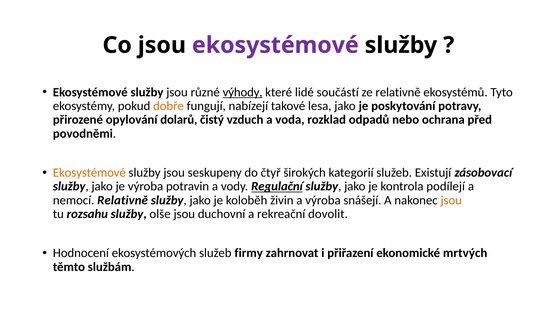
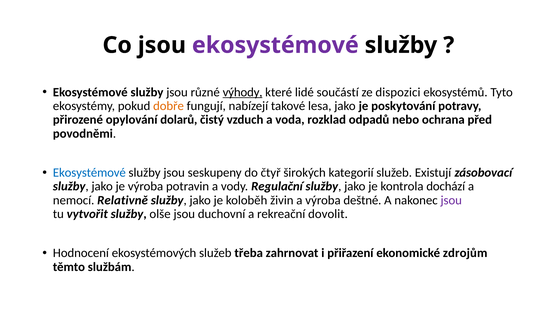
ze relativně: relativně -> dispozici (398, 92)
Ekosystémové colour: orange -> blue (89, 173)
Regulační underline: present -> none (277, 187)
podílejí: podílejí -> dochází (446, 187)
snášejí: snášejí -> deštné (362, 200)
jsou colour: orange -> purple (451, 200)
rozsahu: rozsahu -> vytvořit (87, 214)
firmy: firmy -> třeba (249, 253)
mrtvých: mrtvých -> zdrojům (465, 253)
